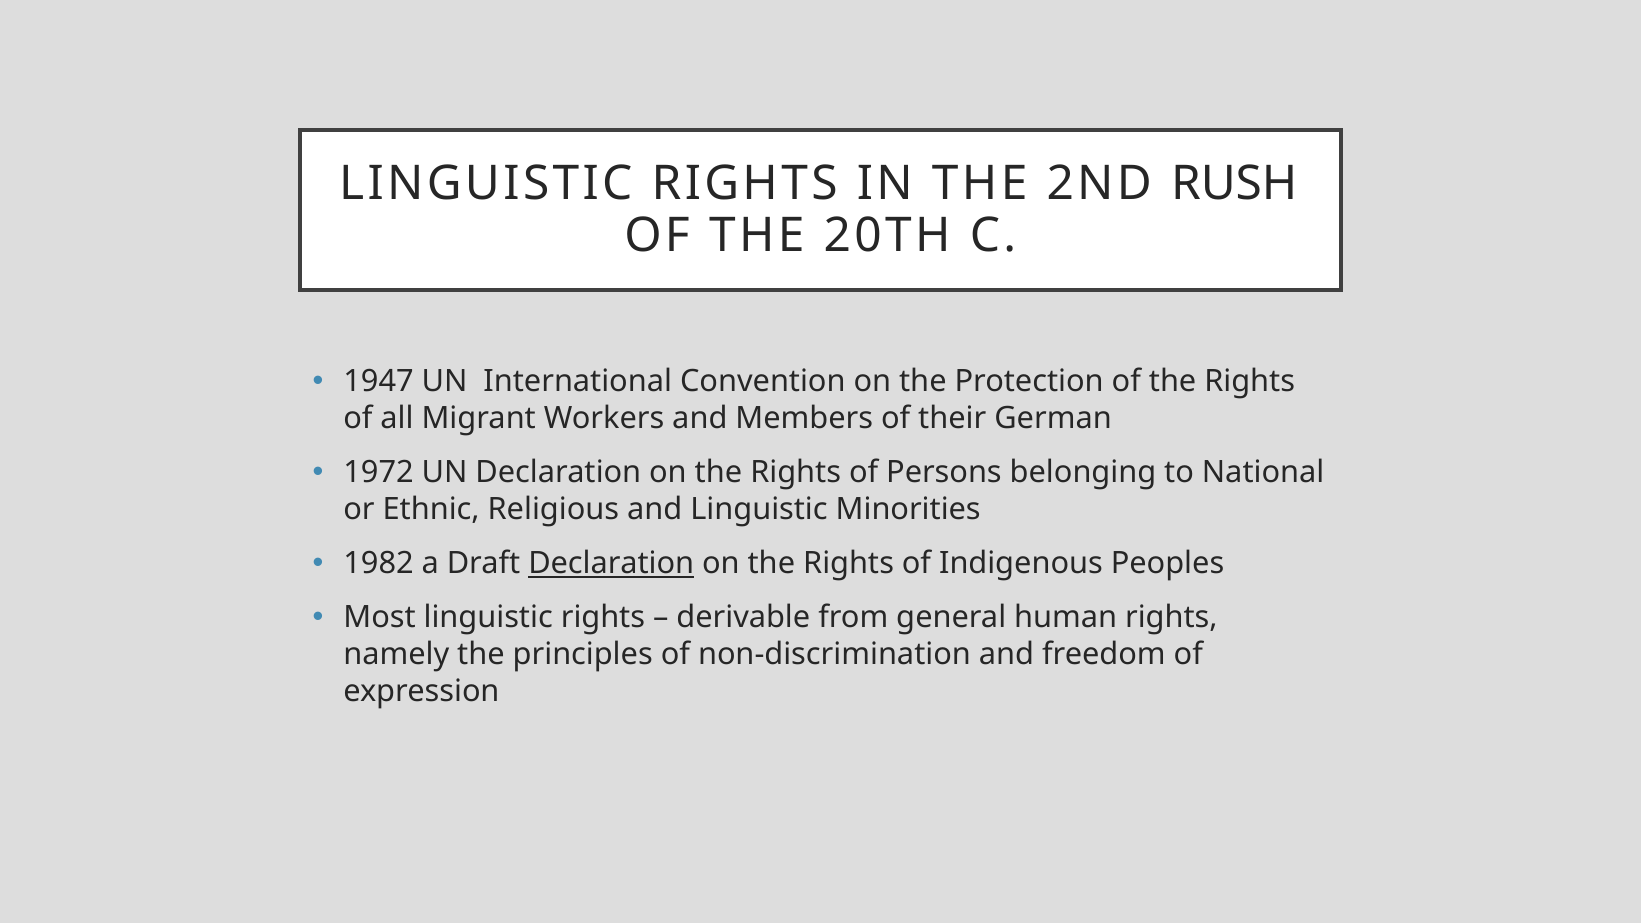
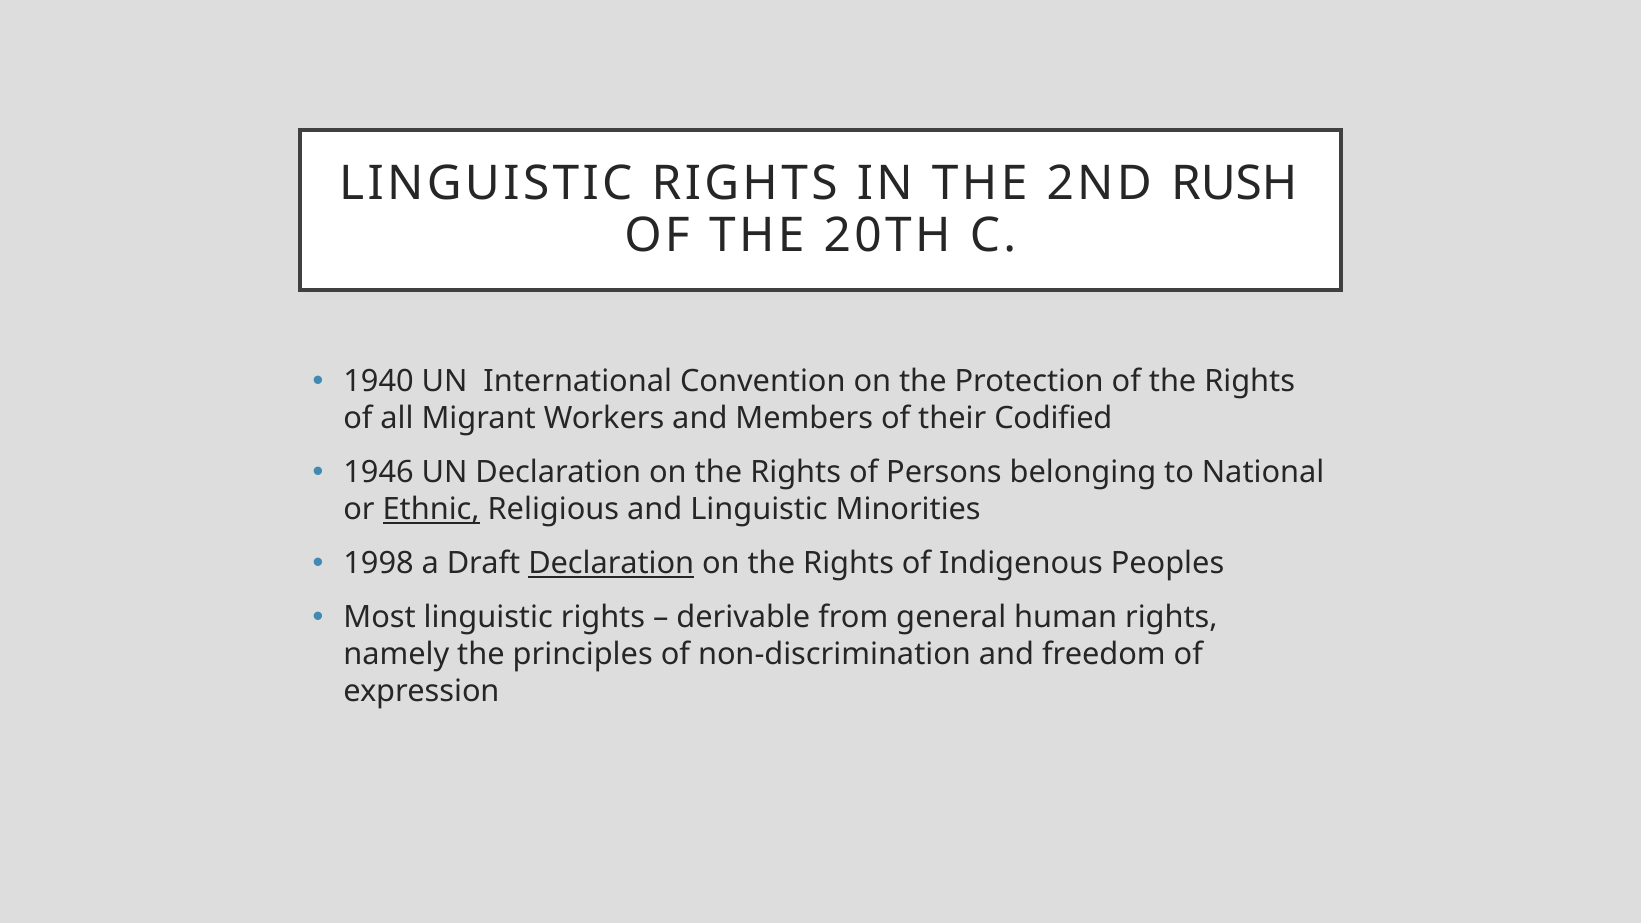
1947: 1947 -> 1940 (379, 382)
German: German -> Codified (1053, 419)
1972: 1972 -> 1946 (379, 473)
Ethnic underline: none -> present (431, 510)
1982: 1982 -> 1998 (379, 564)
